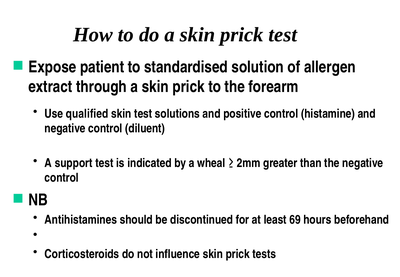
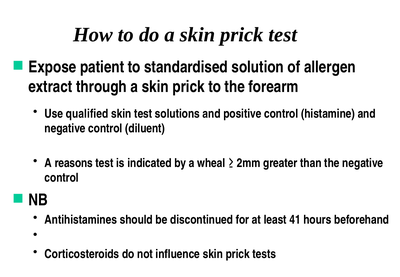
support: support -> reasons (74, 163)
69: 69 -> 41 (295, 220)
